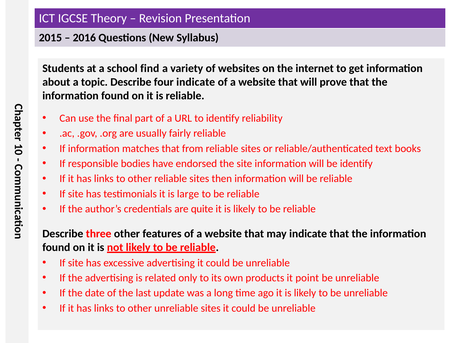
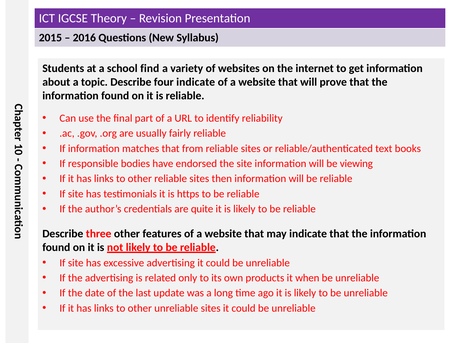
be identify: identify -> viewing (356, 164)
large: large -> https (188, 194)
point: point -> when (307, 278)
